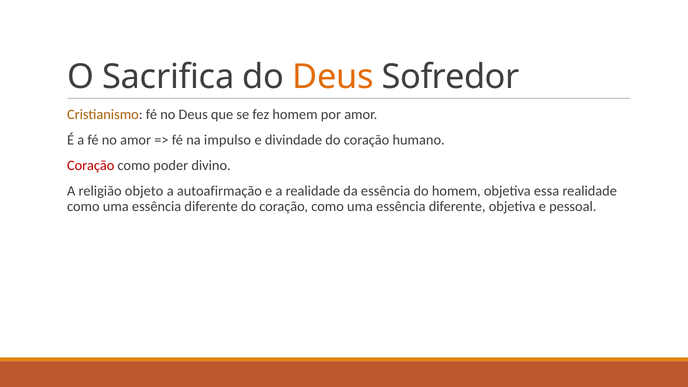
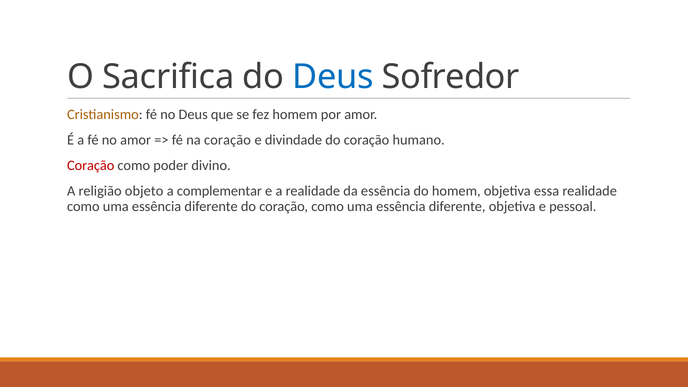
Deus colour: orange -> blue (333, 77)
na impulso: impulso -> coração (228, 140)
autoafirmação: autoafirmação -> complementar (219, 191)
